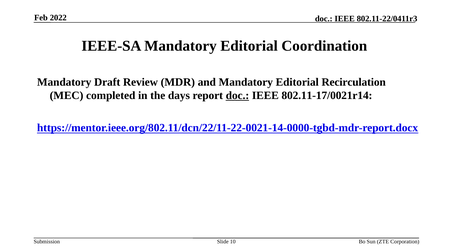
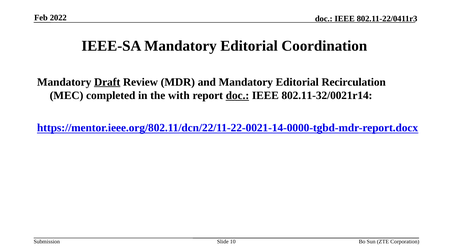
Draft underline: none -> present (107, 82)
days: days -> with (179, 96)
802.11-17/0021r14: 802.11-17/0021r14 -> 802.11-32/0021r14 (327, 96)
